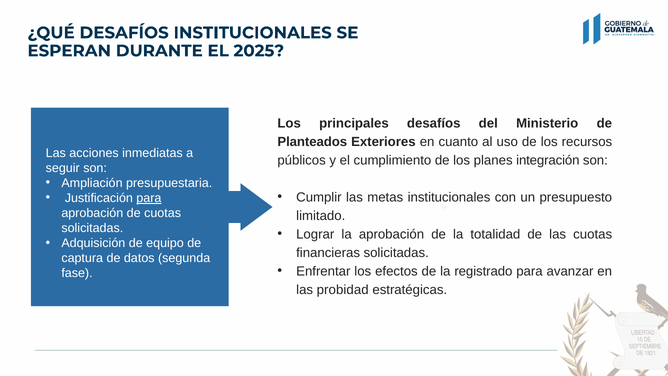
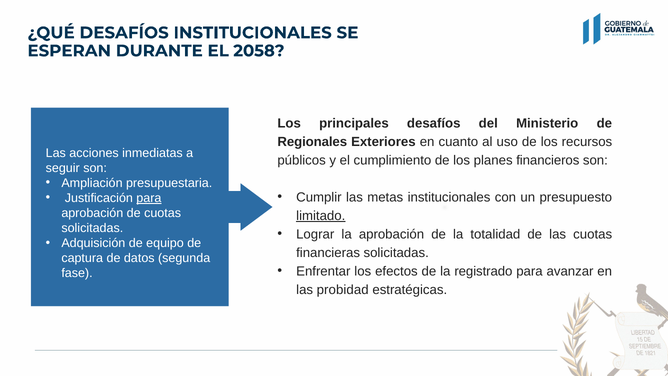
2025: 2025 -> 2058 (259, 51)
Planteados: Planteados -> Regionales (312, 142)
integración: integración -> financieros (548, 160)
limitado underline: none -> present (321, 216)
